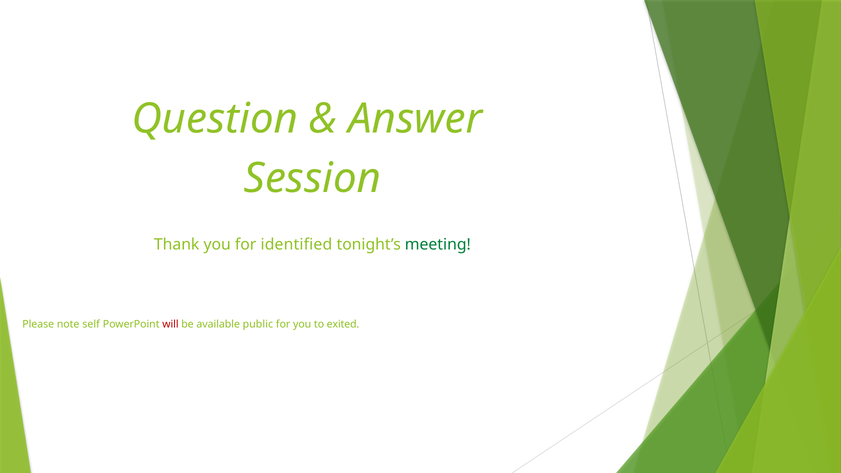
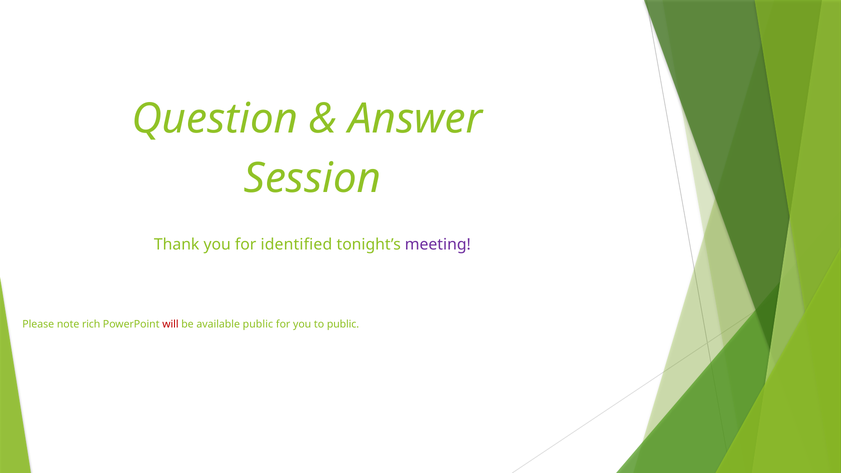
meeting colour: green -> purple (438, 245)
self: self -> rich (91, 324)
to exited: exited -> public (343, 324)
